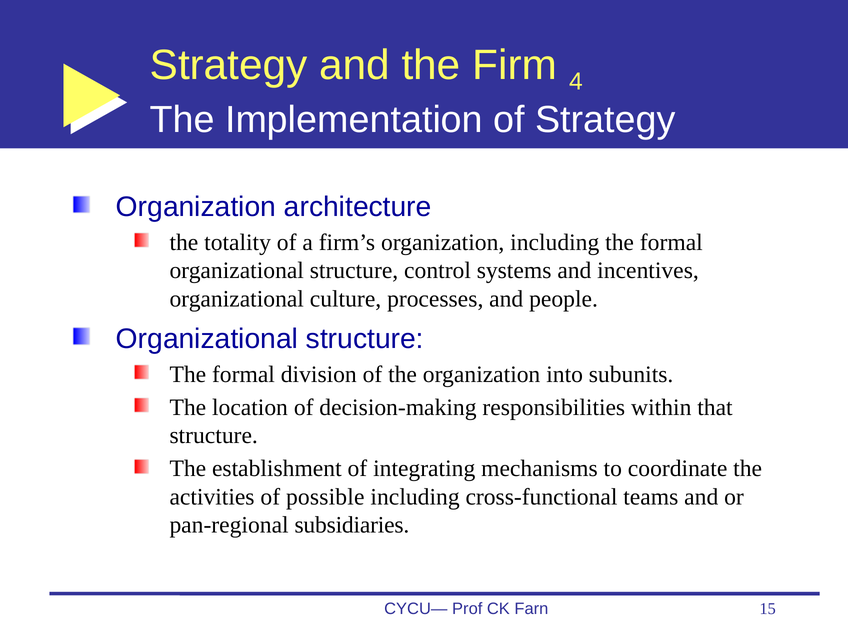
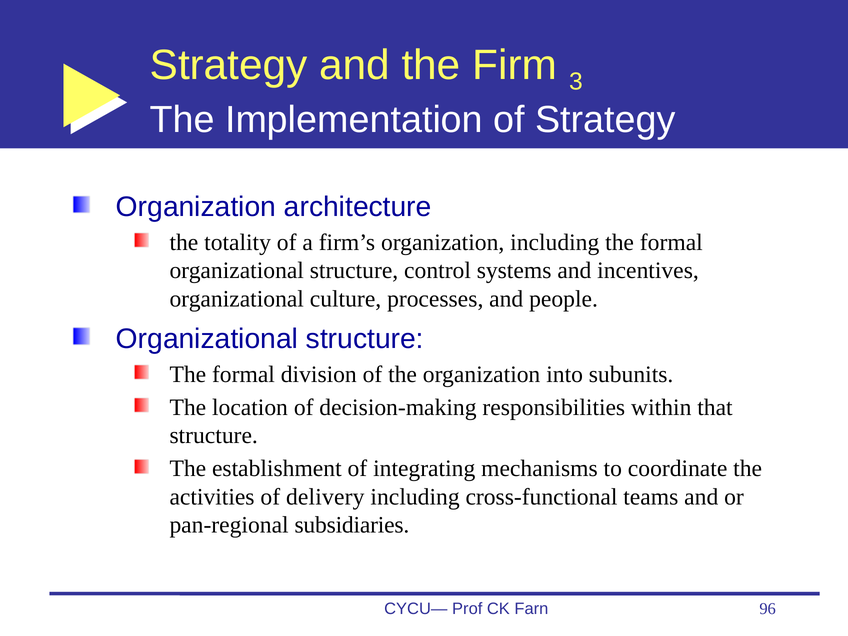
4: 4 -> 3 (576, 82)
possible: possible -> delivery (325, 497)
15: 15 -> 96 (768, 609)
